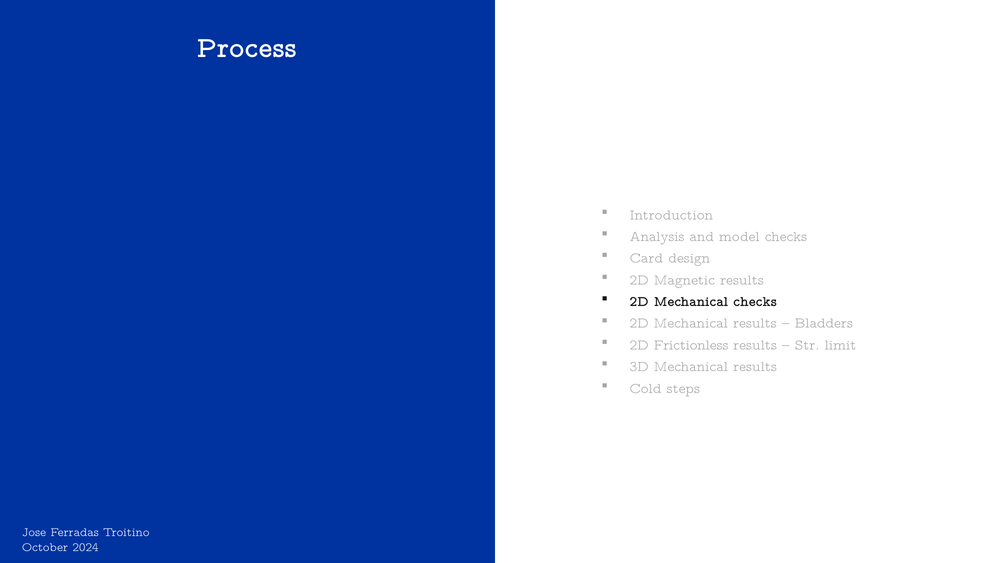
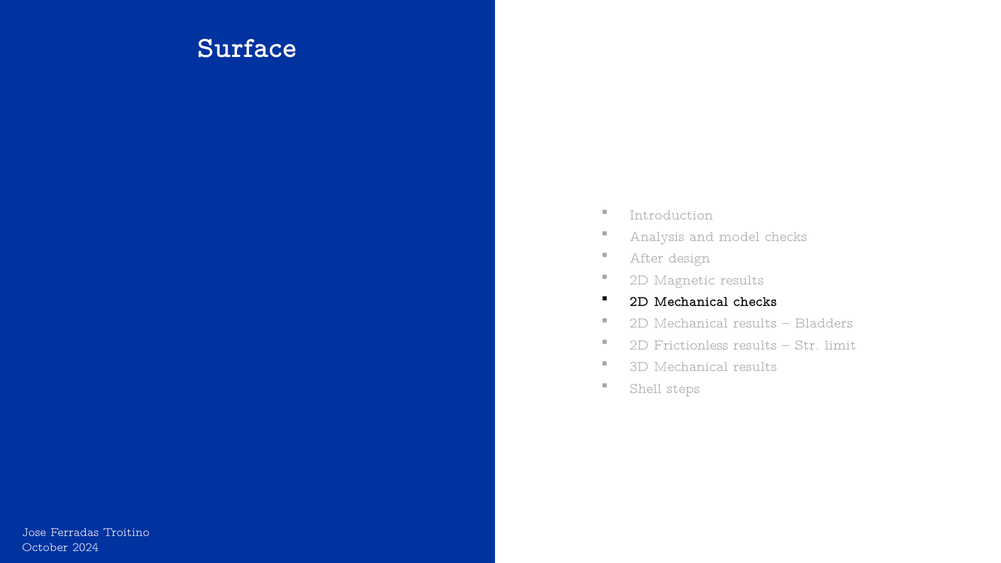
Process: Process -> Surface (247, 48)
Card: Card -> After (647, 258)
Cold: Cold -> Shell (646, 388)
